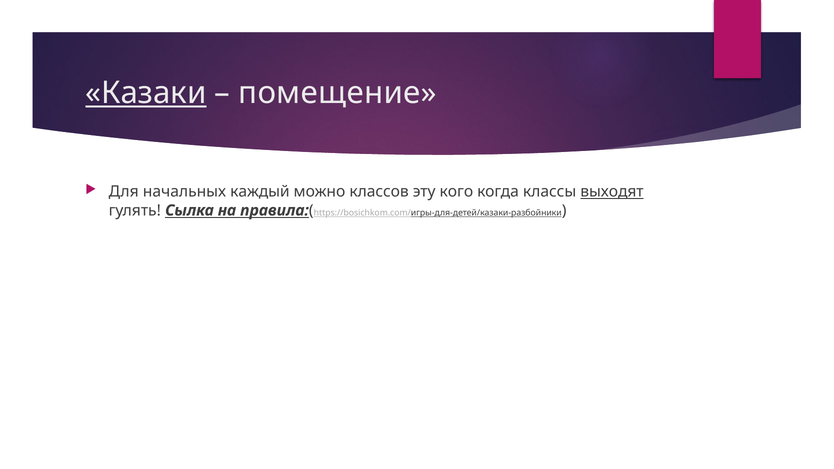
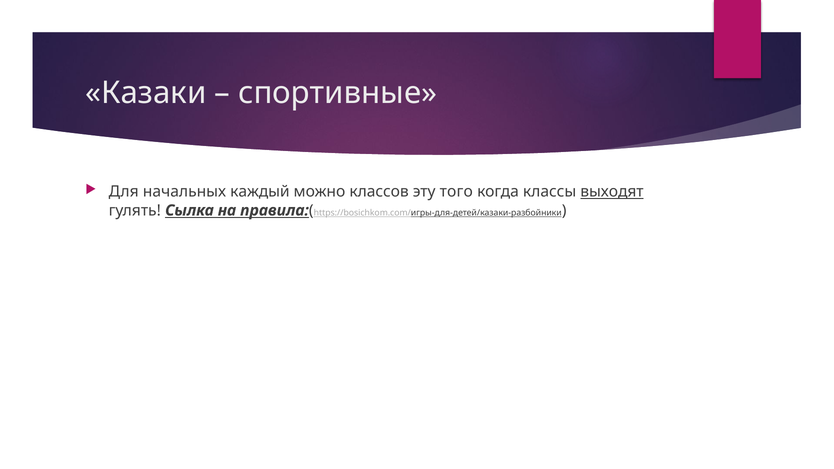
Казаки underline: present -> none (146, 93)
помещение: помещение -> спортивные (338, 93)
кого: кого -> того (456, 192)
